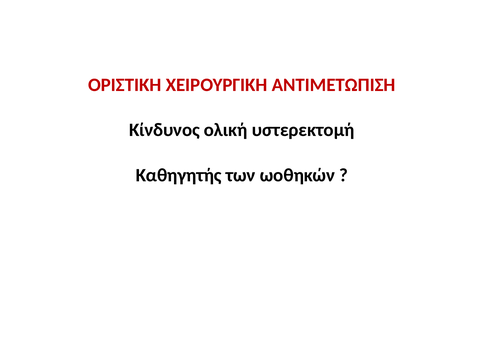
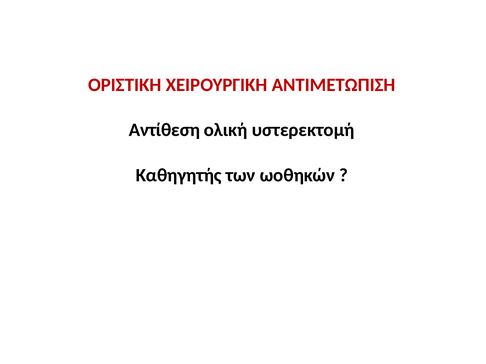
Κίνδυνος: Κίνδυνος -> Αντίθεση (164, 130)
